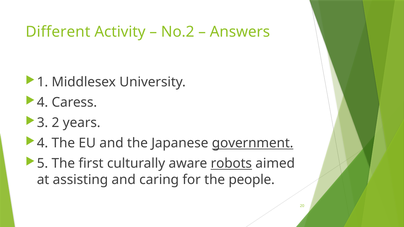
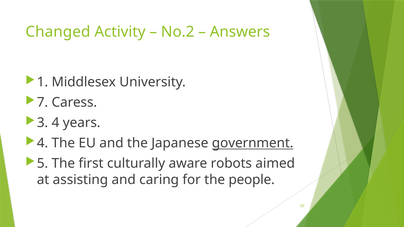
Different: Different -> Changed (58, 32)
4: 4 -> 7 (42, 103)
3 2: 2 -> 4 (55, 123)
robots underline: present -> none (231, 164)
